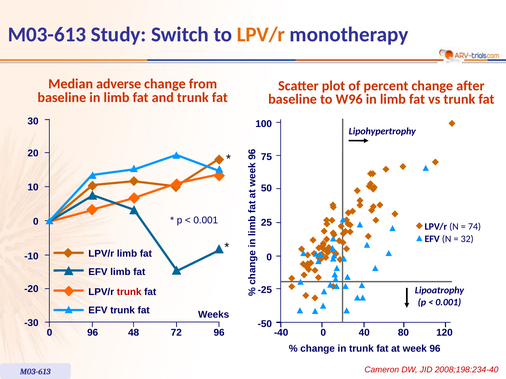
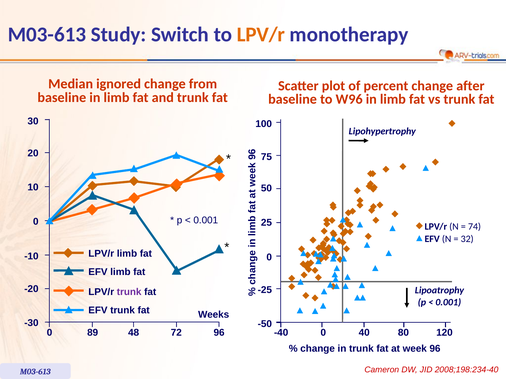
adverse: adverse -> ignored (119, 84)
trunk colour: red -> purple (129, 292)
0 96: 96 -> 89 (93, 333)
